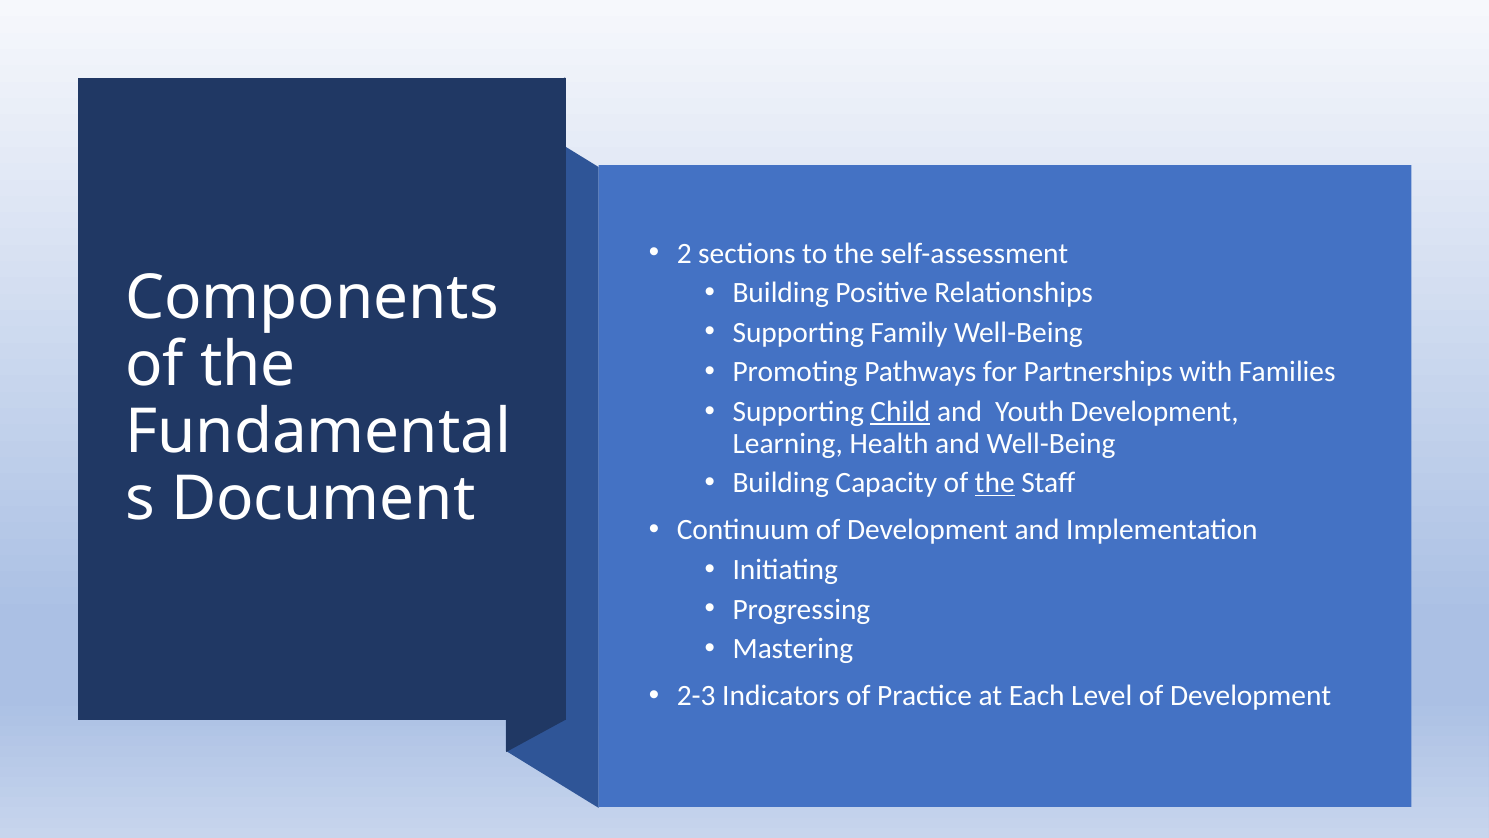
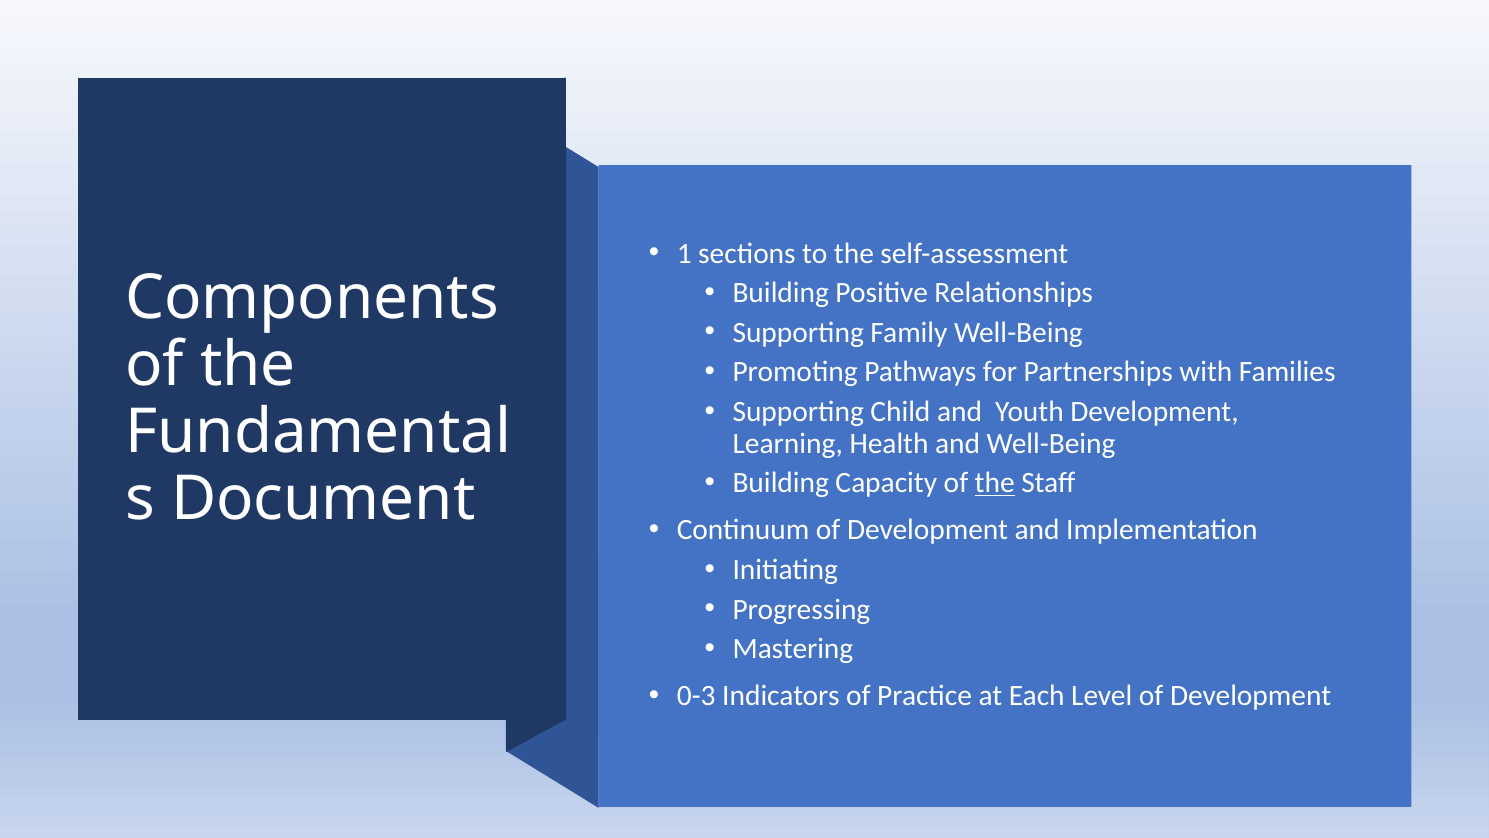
2: 2 -> 1 (684, 253)
Child underline: present -> none (900, 411)
2-3: 2-3 -> 0-3 (696, 696)
